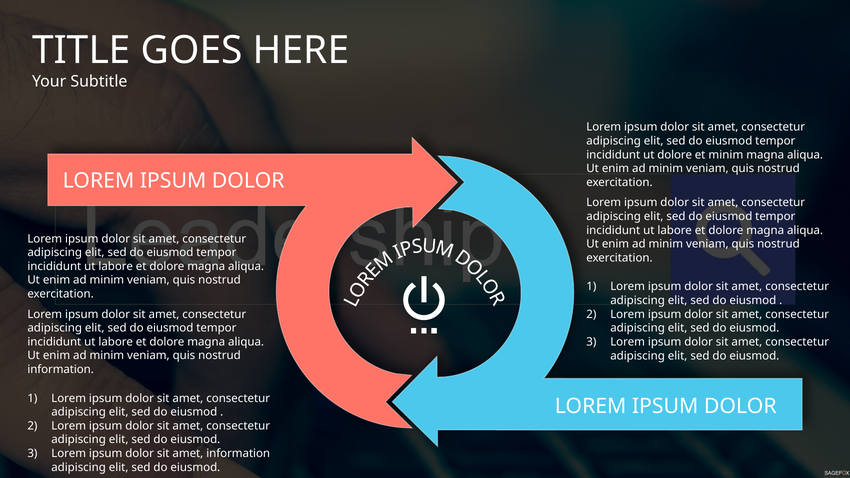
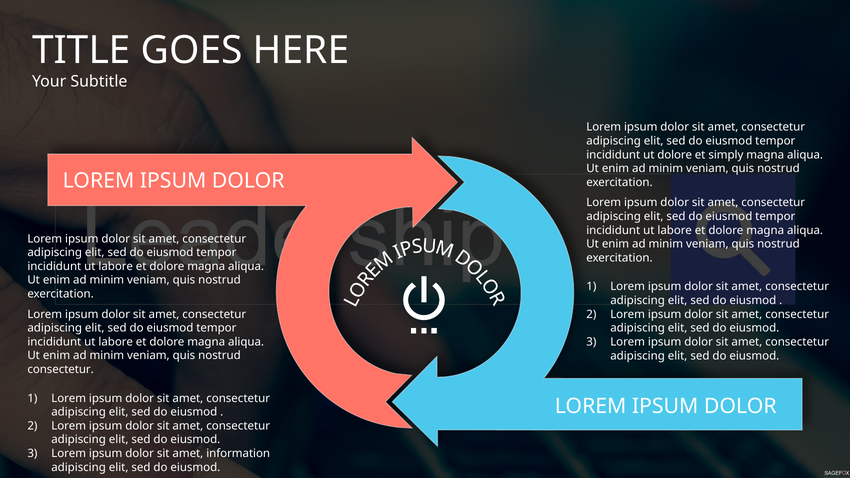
et minim: minim -> simply (726, 155)
information: information -> consectetur (61, 370)
